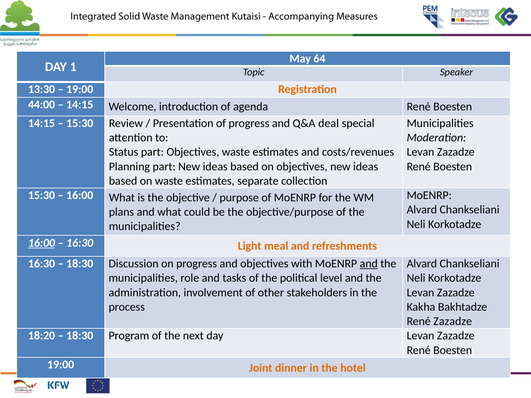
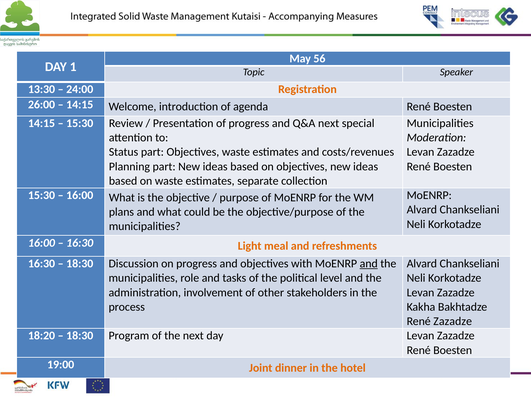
64: 64 -> 56 (319, 59)
19:00: 19:00 -> 24:00 (80, 89)
44:00: 44:00 -> 26:00 (42, 105)
Q&A deal: deal -> next (329, 123)
16:00 underline: present -> none (42, 243)
